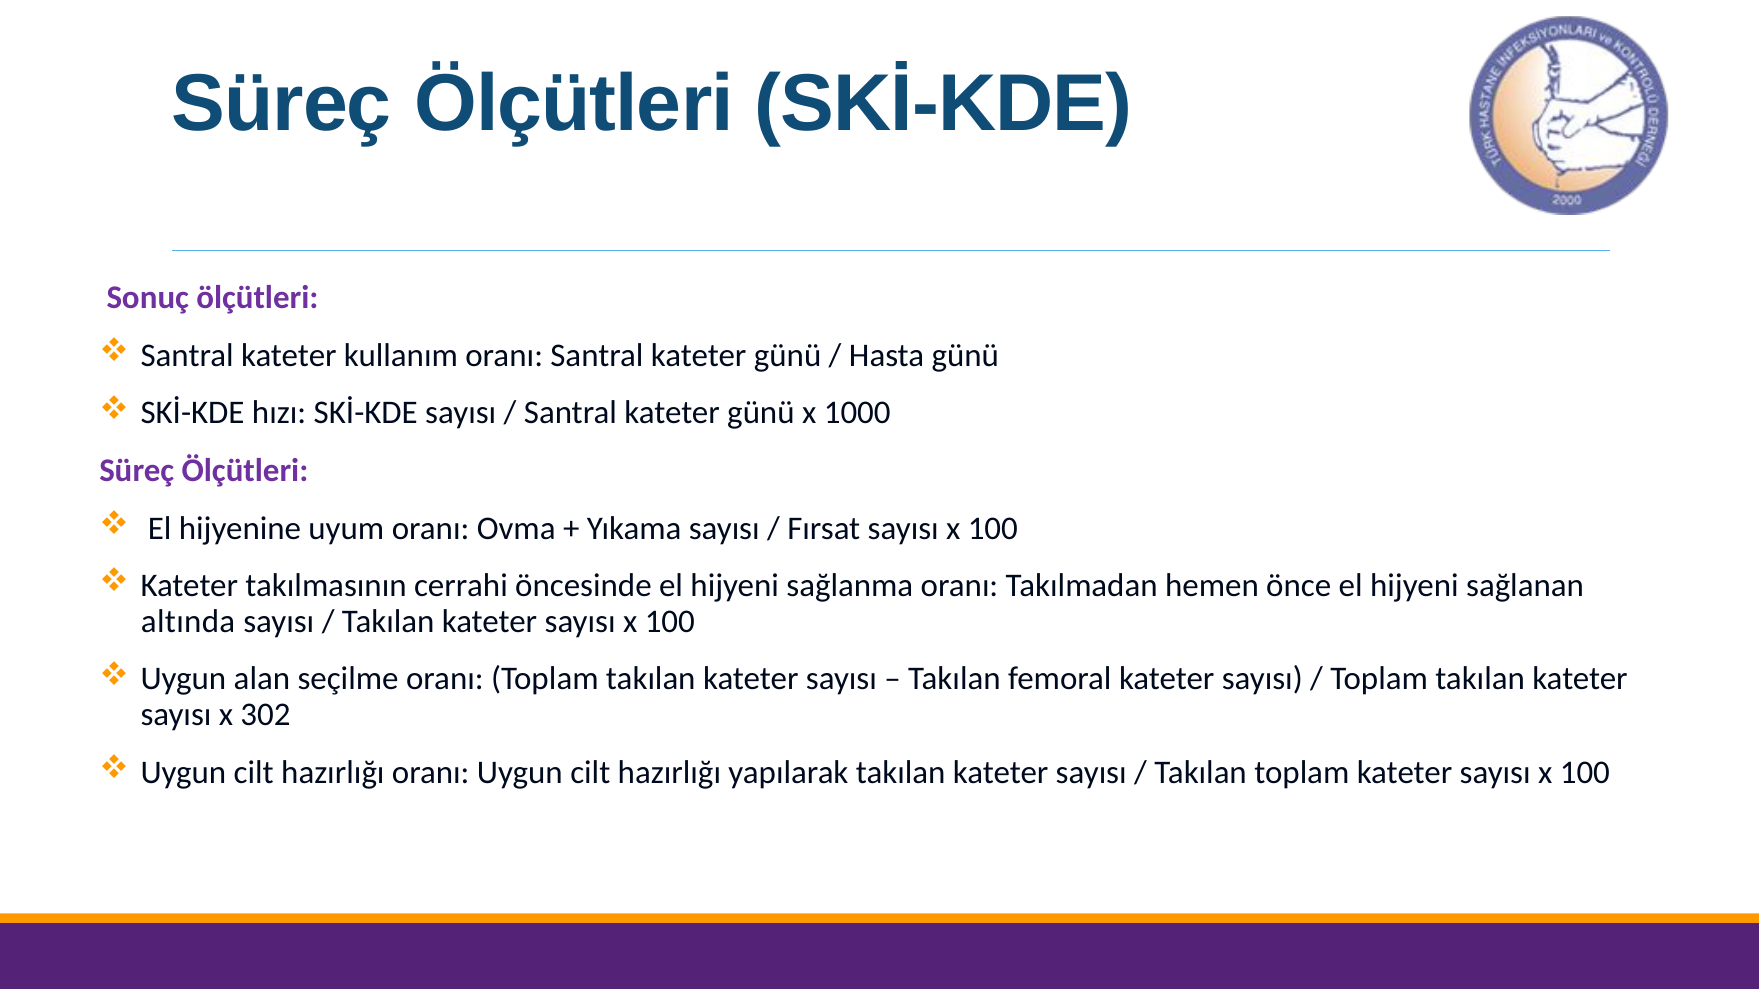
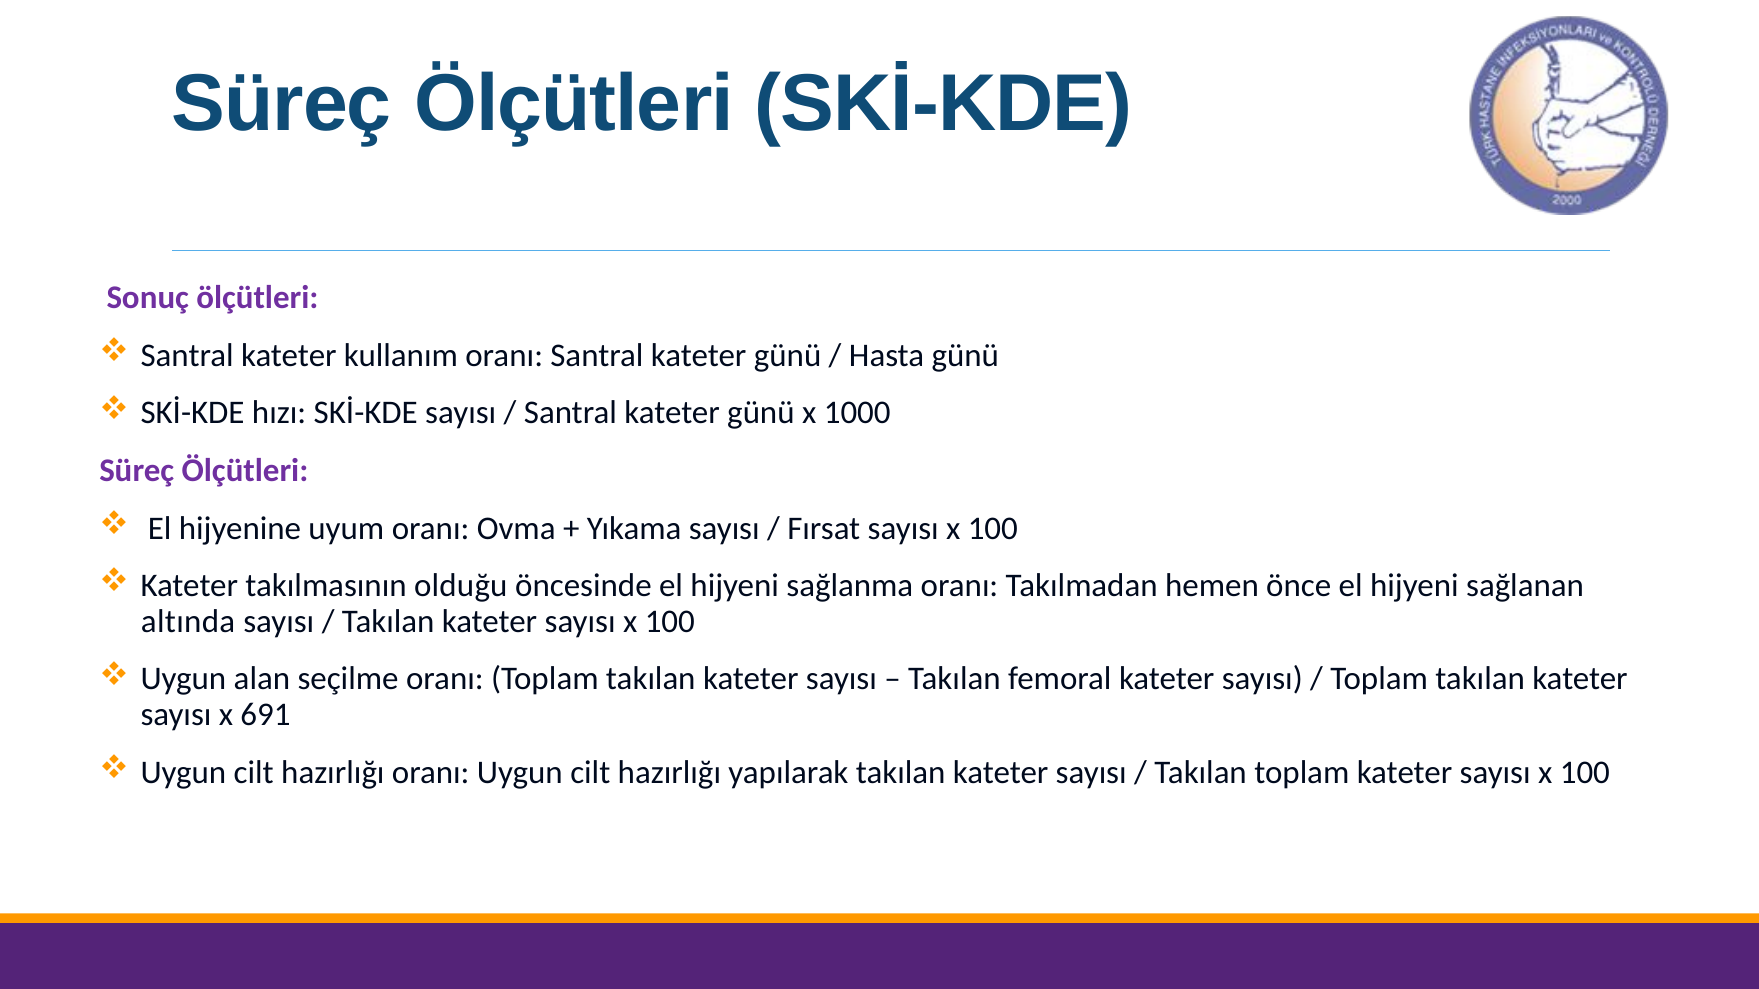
cerrahi: cerrahi -> olduğu (461, 586)
302: 302 -> 691 (266, 715)
